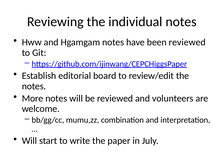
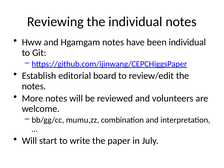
been reviewed: reviewed -> individual (187, 42)
